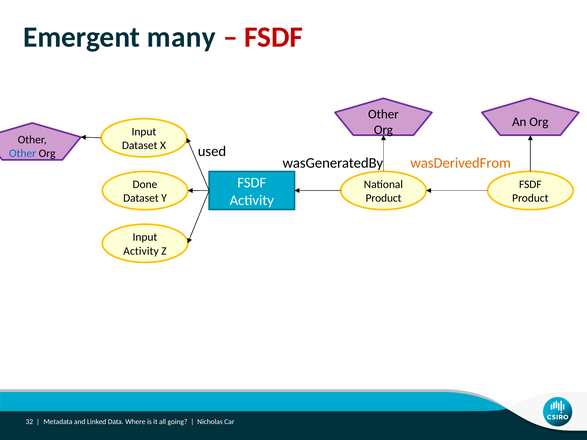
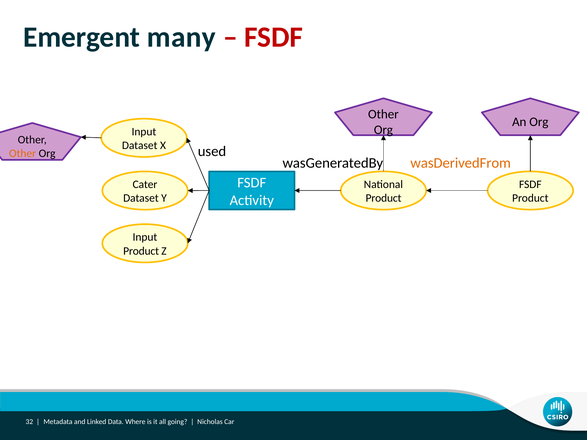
Other colour: blue -> orange (23, 154)
Done: Done -> Cater (145, 185)
Activity: Activity -> Product (141, 251)
